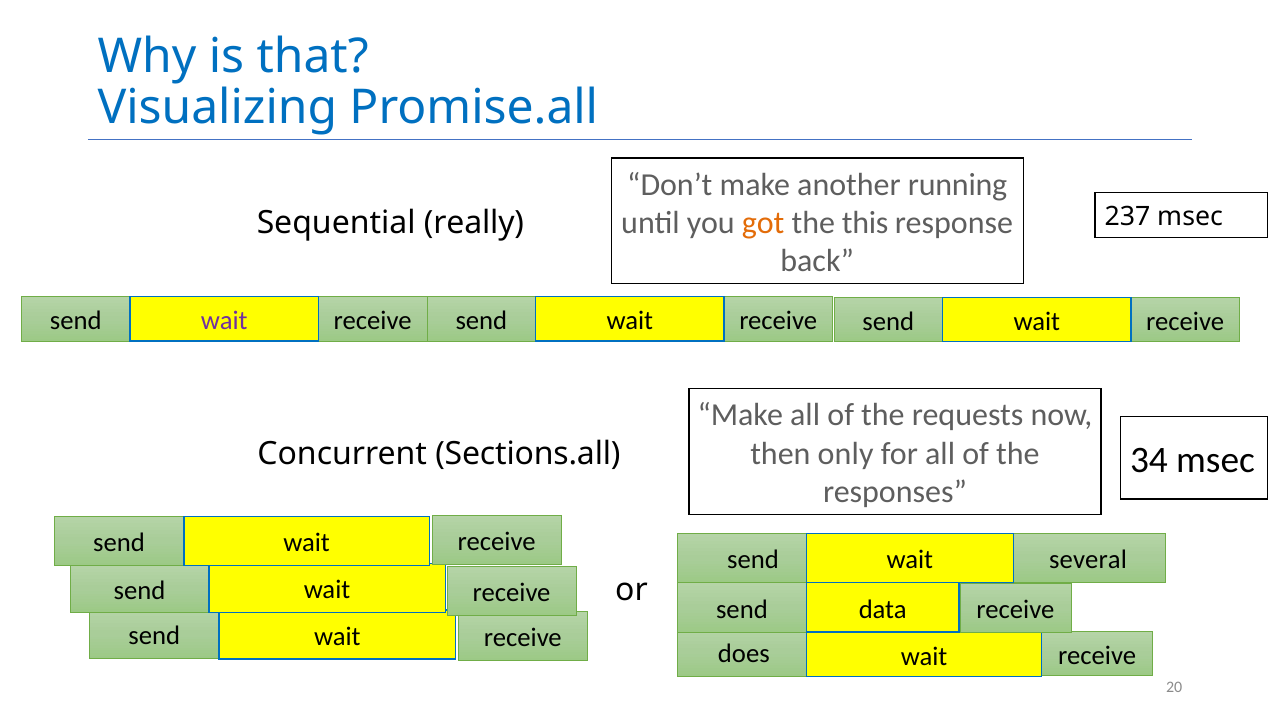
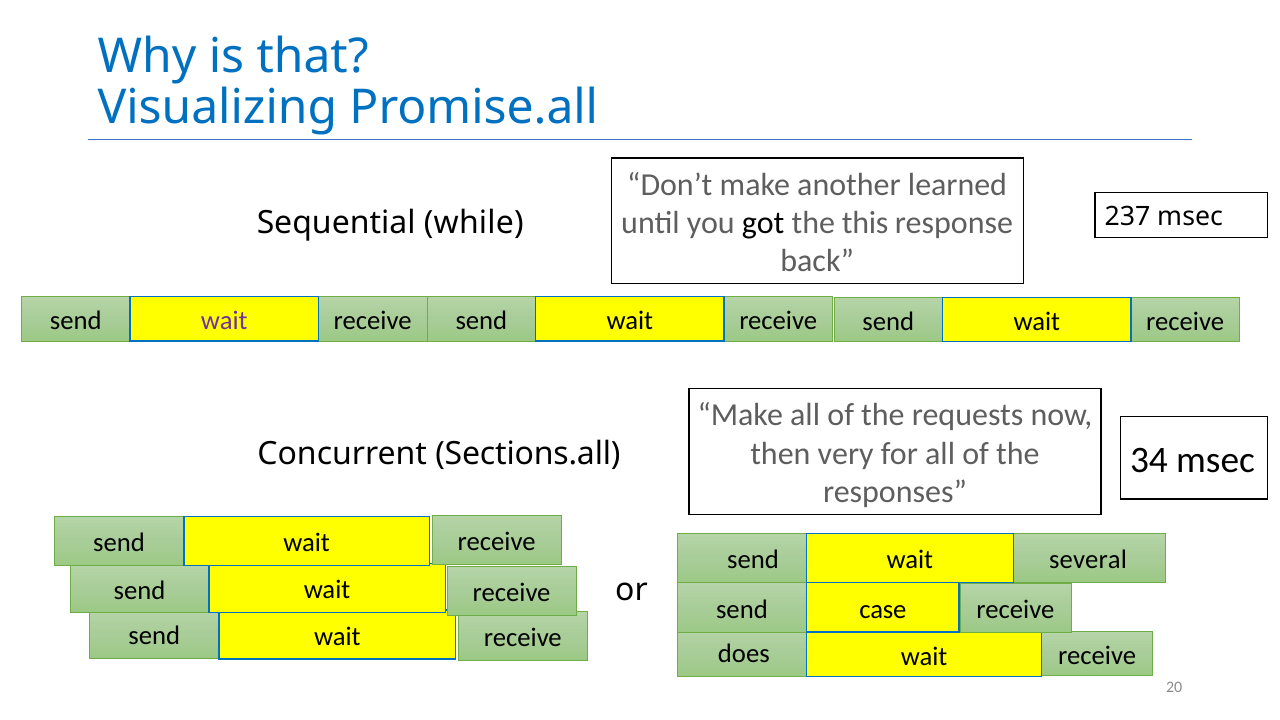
running: running -> learned (957, 185)
got colour: orange -> black (763, 223)
really: really -> while (474, 223)
only: only -> very (846, 454)
data: data -> case (883, 609)
